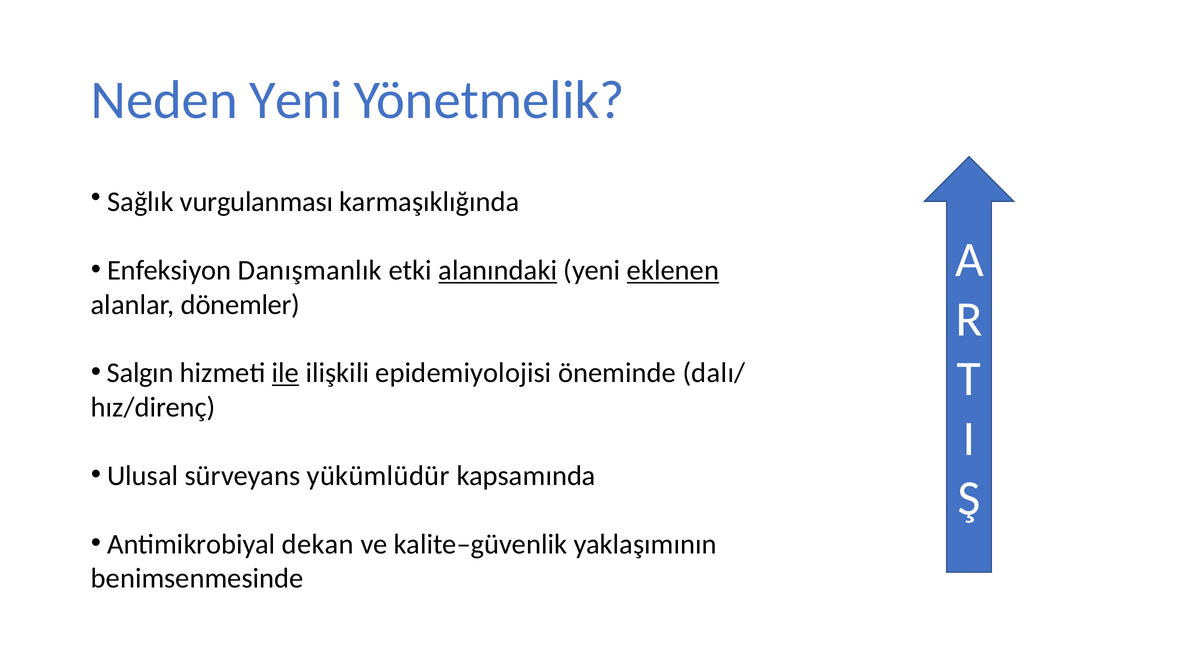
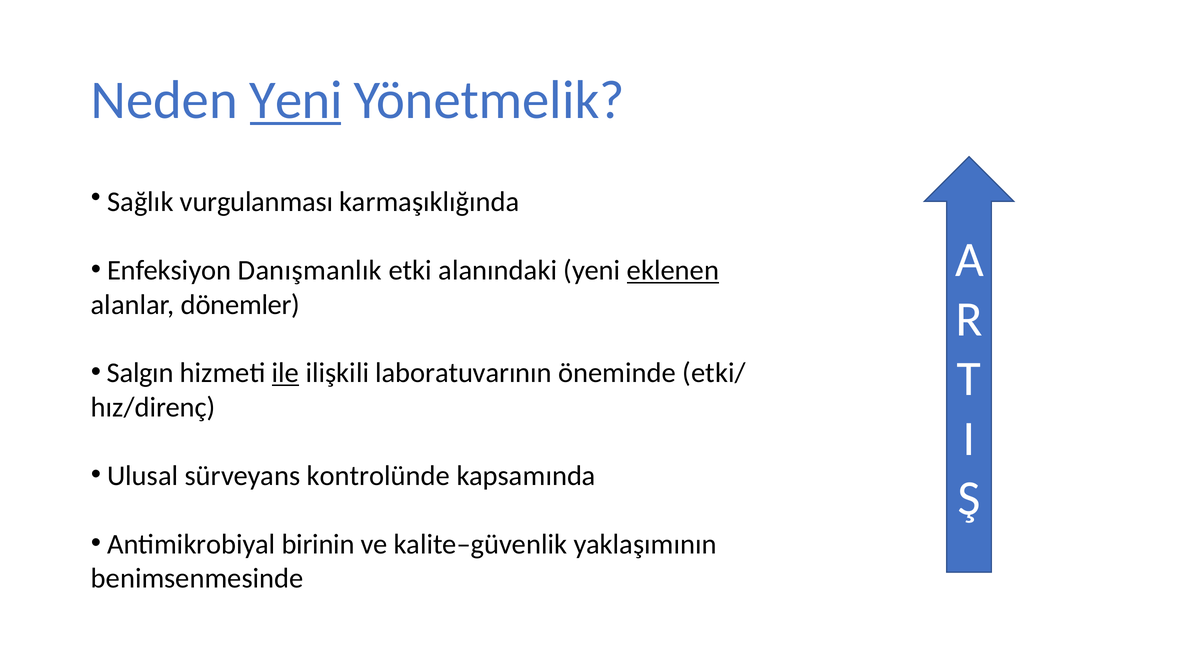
Yeni underline: none -> present (296, 100)
alanındaki underline: present -> none (498, 271)
epidemiyolojisi: epidemiyolojisi -> laboratuvarının (464, 373)
dalı/: dalı/ -> etki/ (714, 373)
yükümlüdür: yükümlüdür -> kontrolünde (378, 476)
dekan: dekan -> birinin (318, 545)
